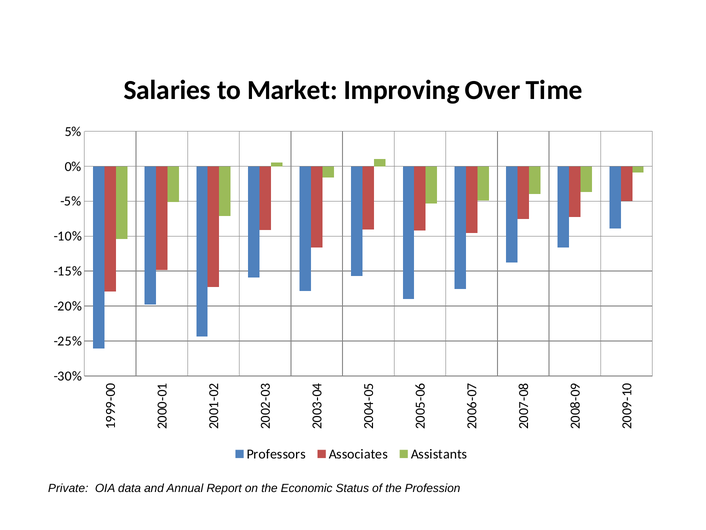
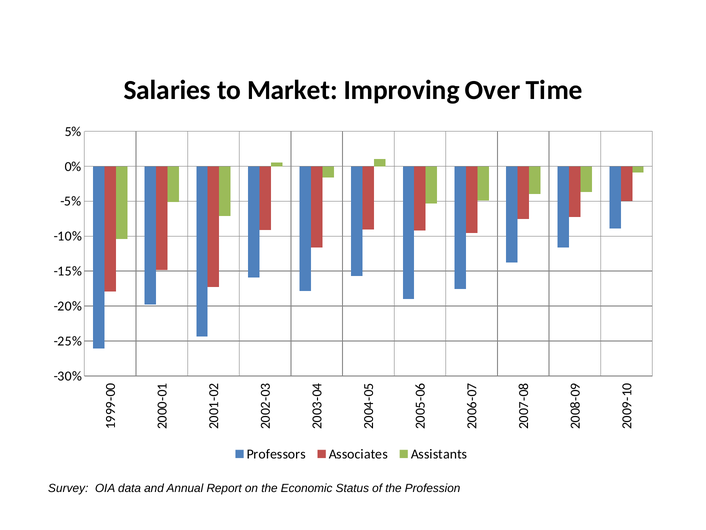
Private: Private -> Survey (68, 488)
